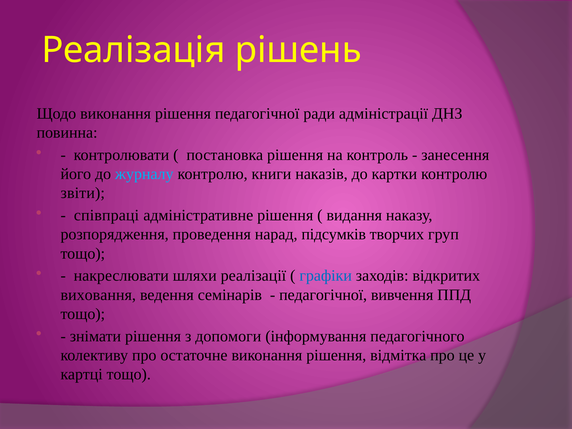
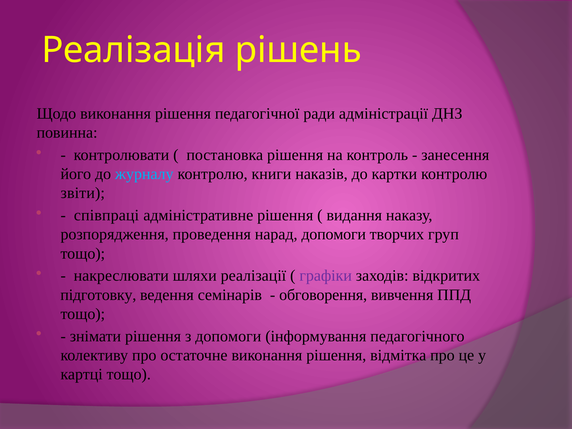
нарад підсумків: підсумків -> допомоги (334, 234)
графіки colour: blue -> purple (326, 276)
виховання: виховання -> підготовку (98, 295)
педагогічної: педагогічної -> обговорення (323, 295)
